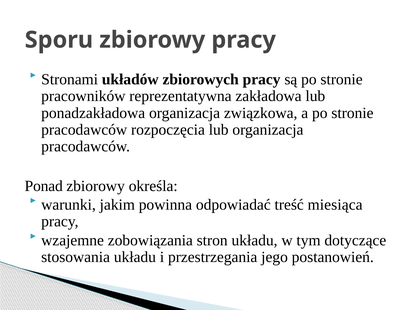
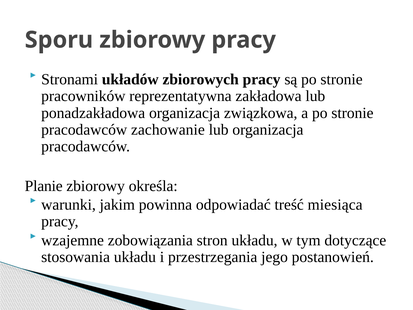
rozpoczęcia: rozpoczęcia -> zachowanie (168, 130)
Ponad: Ponad -> Planie (44, 186)
